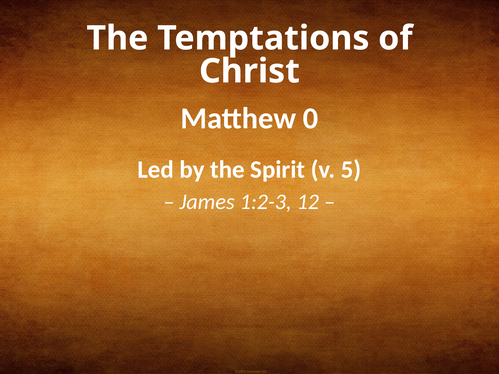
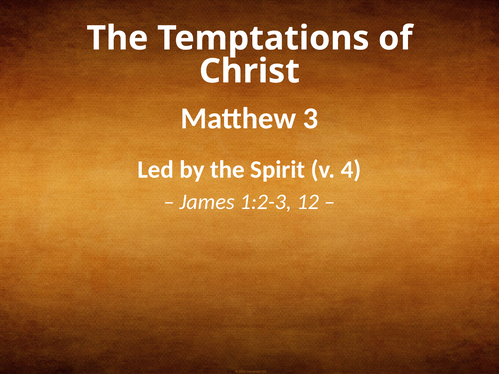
0: 0 -> 3 (311, 118)
5: 5 -> 4 (351, 170)
